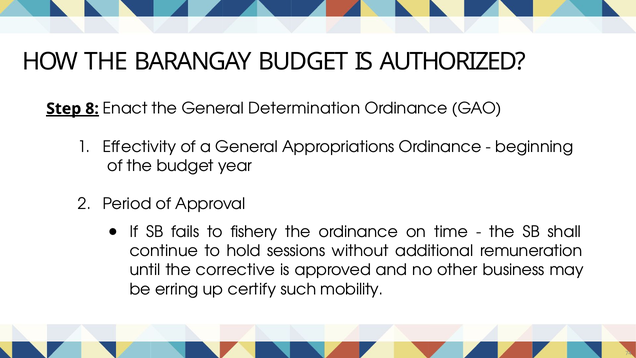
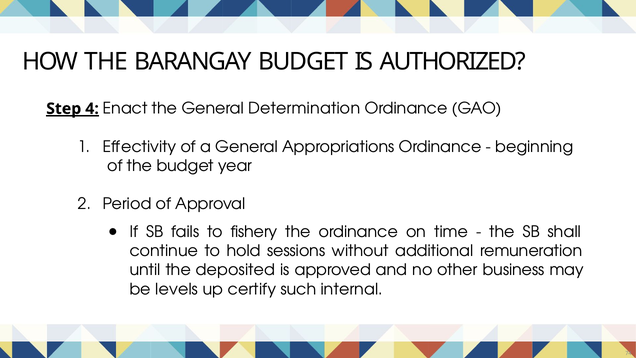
8: 8 -> 4 (92, 109)
corrective: corrective -> deposited (236, 270)
erring: erring -> levels (177, 289)
mobility: mobility -> internal (352, 289)
